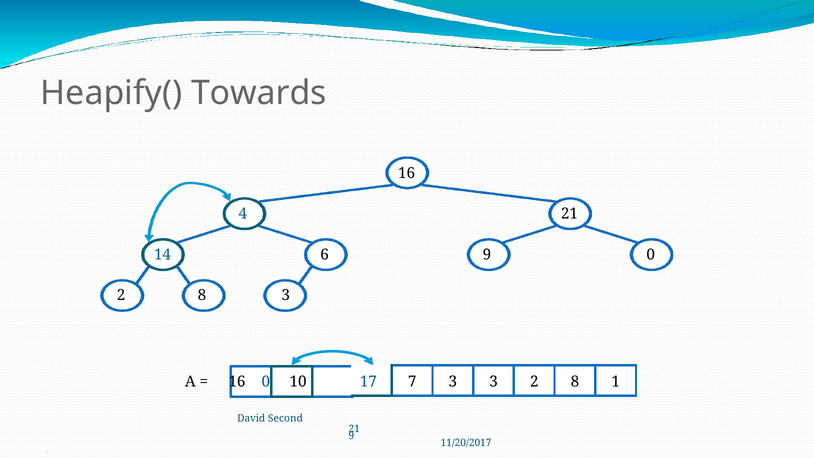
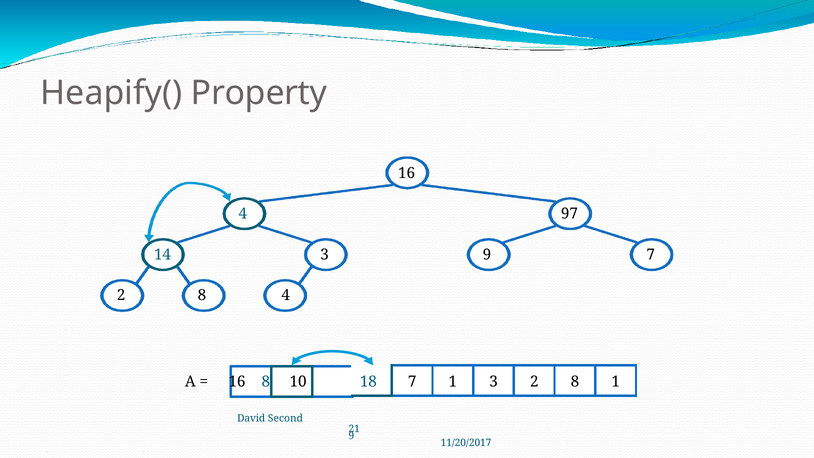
Towards: Towards -> Property (259, 93)
4 21: 21 -> 97 (569, 214)
14 6: 6 -> 3 (325, 254)
9 0: 0 -> 7 (651, 254)
8 3: 3 -> 4 (286, 295)
16 0: 0 -> 8 (266, 382)
17: 17 -> 18 (368, 381)
7 3: 3 -> 1 (453, 381)
